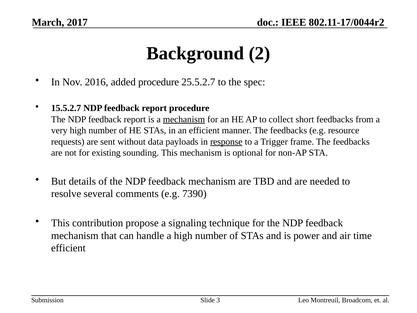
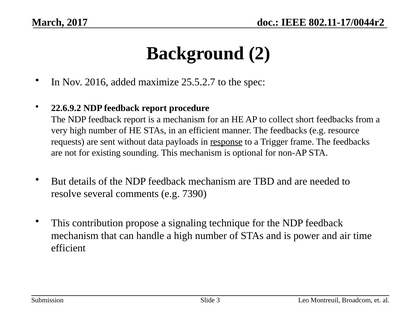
added procedure: procedure -> maximize (159, 82)
15.5.2.7: 15.5.2.7 -> 22.6.9.2 (66, 108)
mechanism underline: present -> none (184, 119)
